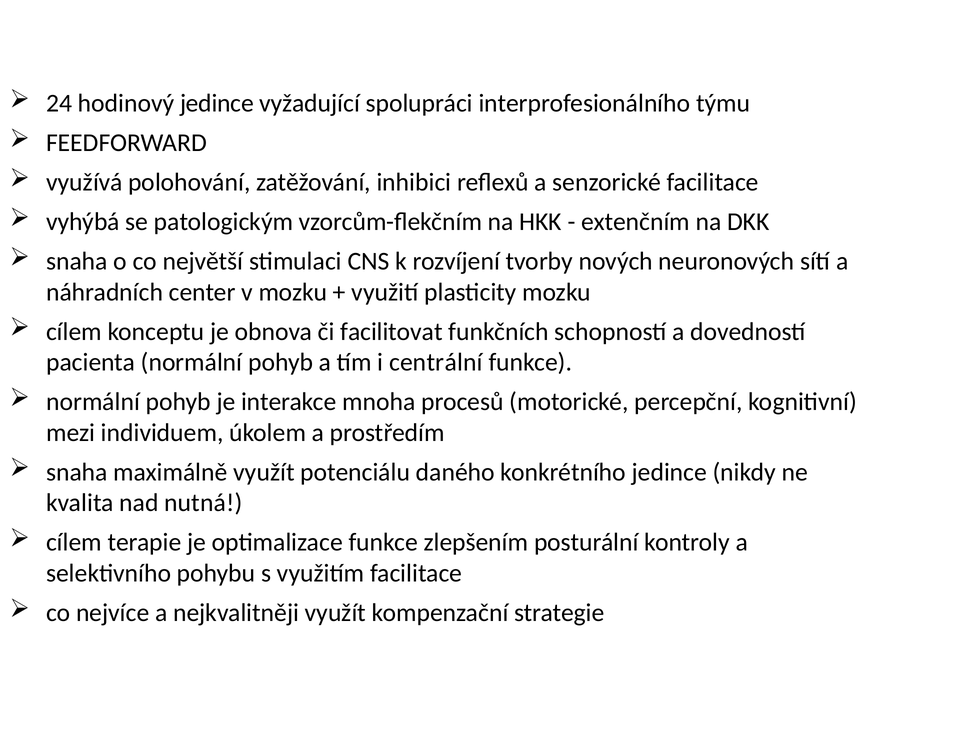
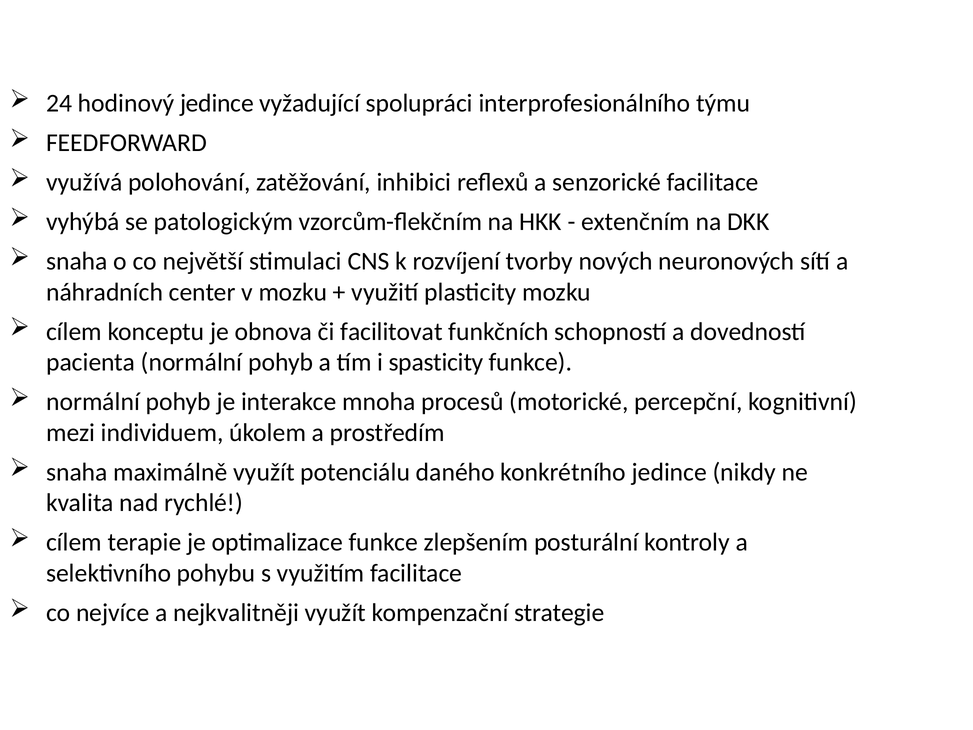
centrální: centrální -> spasticity (436, 362)
nutná: nutná -> rychlé (204, 503)
